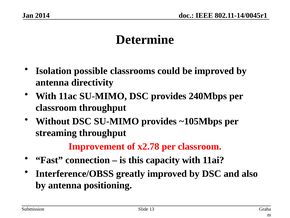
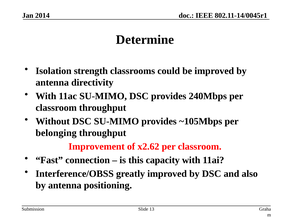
possible: possible -> strength (91, 71)
streaming: streaming -> belonging (56, 133)
x2.78: x2.78 -> x2.62 (148, 146)
